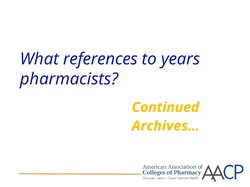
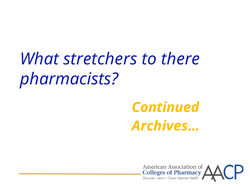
references: references -> stretchers (100, 59)
years: years -> there (180, 59)
